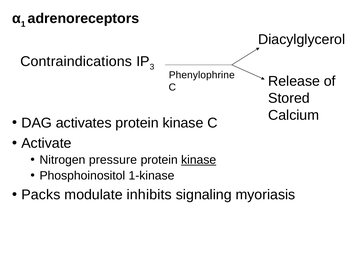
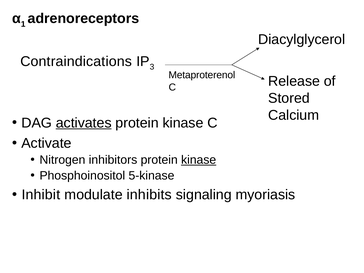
Phenylophrine: Phenylophrine -> Metaproterenol (202, 75)
activates underline: none -> present (84, 123)
pressure: pressure -> inhibitors (113, 160)
1-kinase: 1-kinase -> 5-kinase (151, 176)
Packs: Packs -> Inhibit (41, 195)
